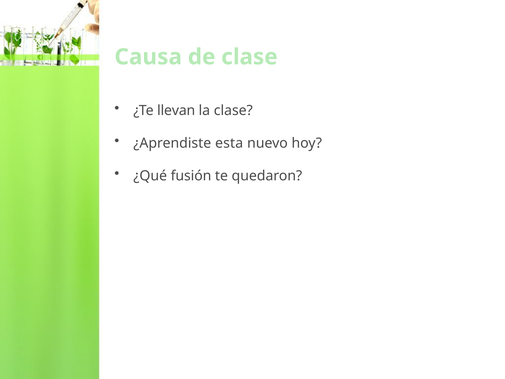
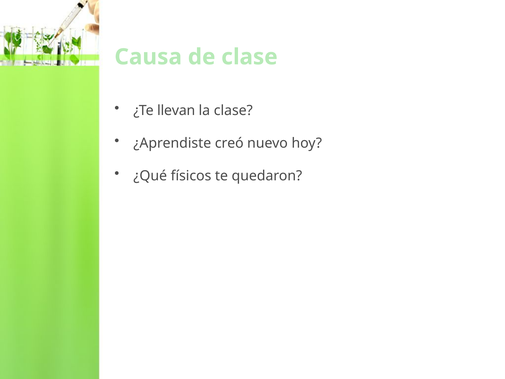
esta: esta -> creó (229, 143)
fusión: fusión -> físicos (191, 176)
